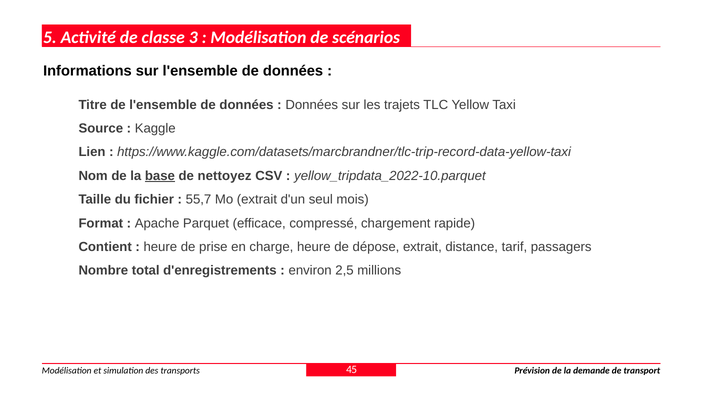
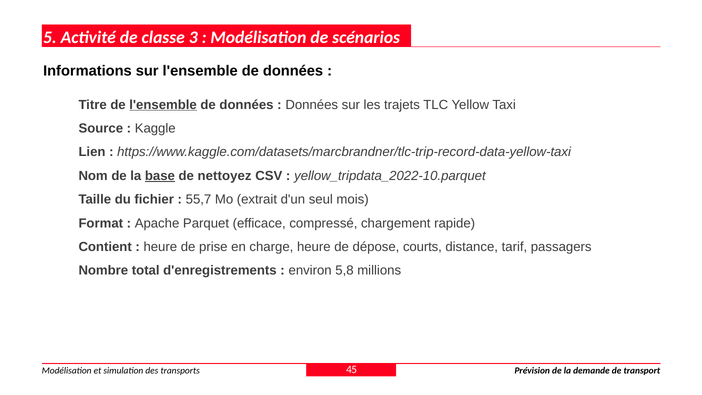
l'ensemble underline: none -> present (163, 105)
dépose extrait: extrait -> courts (422, 247)
2,5: 2,5 -> 5,8 (344, 270)
